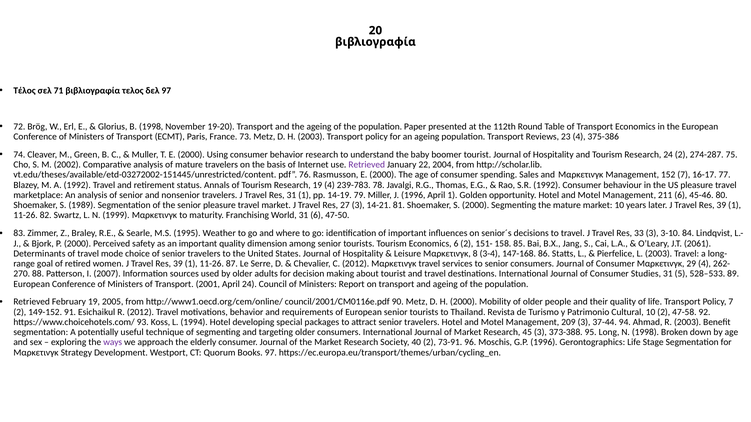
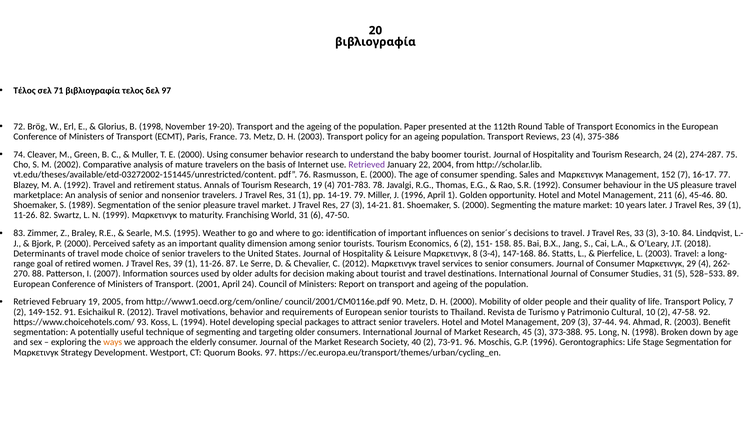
239-783: 239-783 -> 701-783 (354, 185)
2061: 2061 -> 2018 (698, 244)
ways colour: purple -> orange (113, 343)
